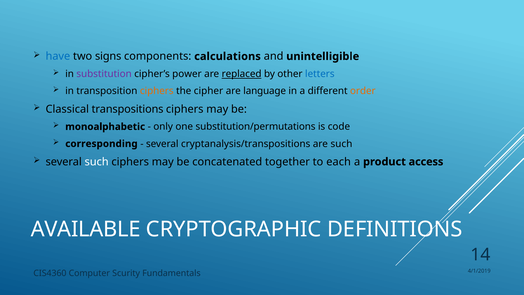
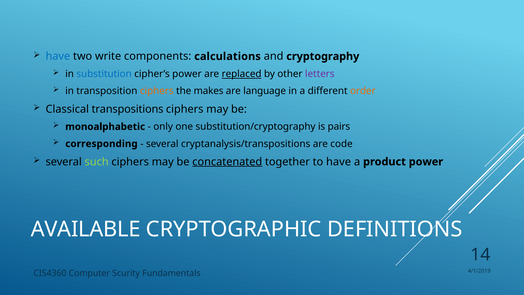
signs: signs -> write (108, 56)
unintelligible: unintelligible -> cryptography (323, 56)
substitution colour: purple -> blue (104, 74)
letters colour: blue -> purple (320, 74)
cipher: cipher -> makes (209, 91)
substitution/permutations: substitution/permutations -> substitution/cryptography (256, 127)
code: code -> pairs (339, 127)
are such: such -> code (341, 144)
such colour: white -> light green (97, 162)
concatenated underline: none -> present (227, 162)
to each: each -> have (339, 162)
product access: access -> power (426, 162)
